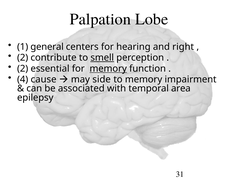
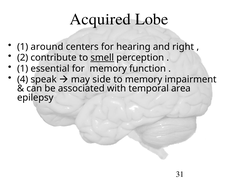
Palpation: Palpation -> Acquired (100, 19)
general: general -> around (47, 47)
2: 2 -> 1 (23, 69)
memory underline: present -> none (108, 69)
cause: cause -> speak (44, 80)
